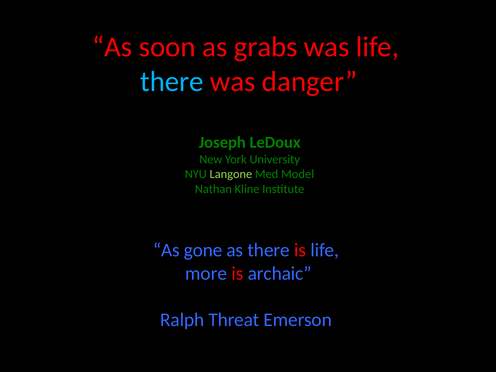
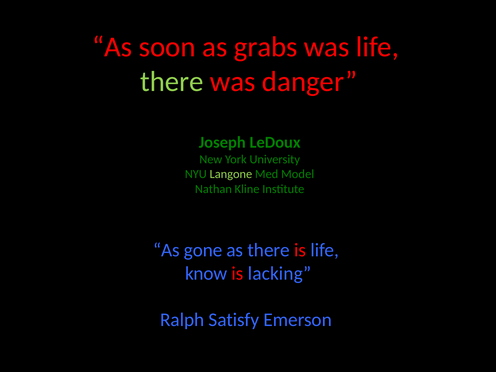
there colour: light blue -> light green (172, 82)
more: more -> know (206, 273)
archaic: archaic -> lacking (279, 273)
Threat: Threat -> Satisfy (234, 320)
